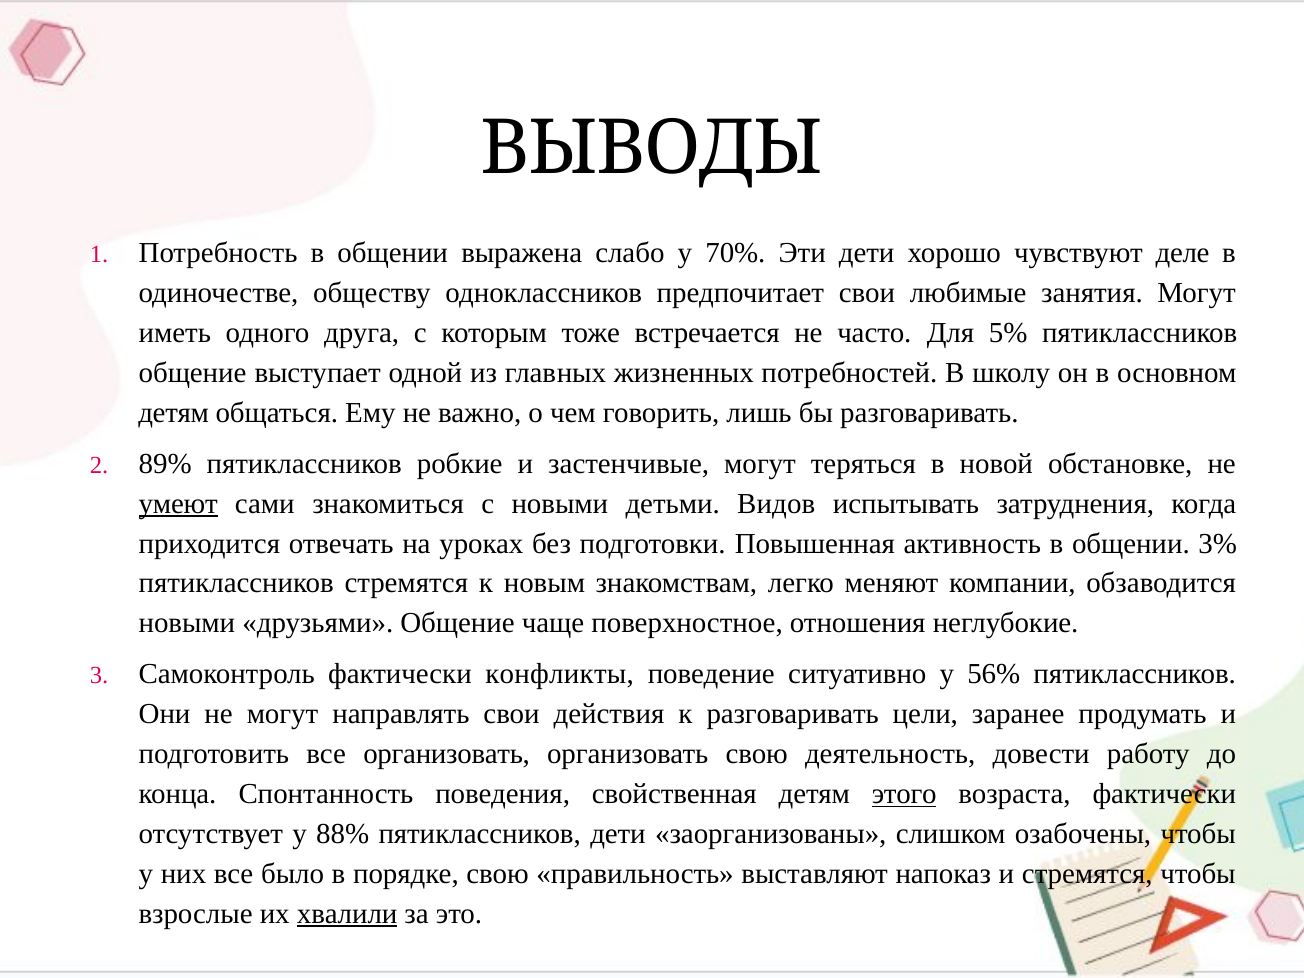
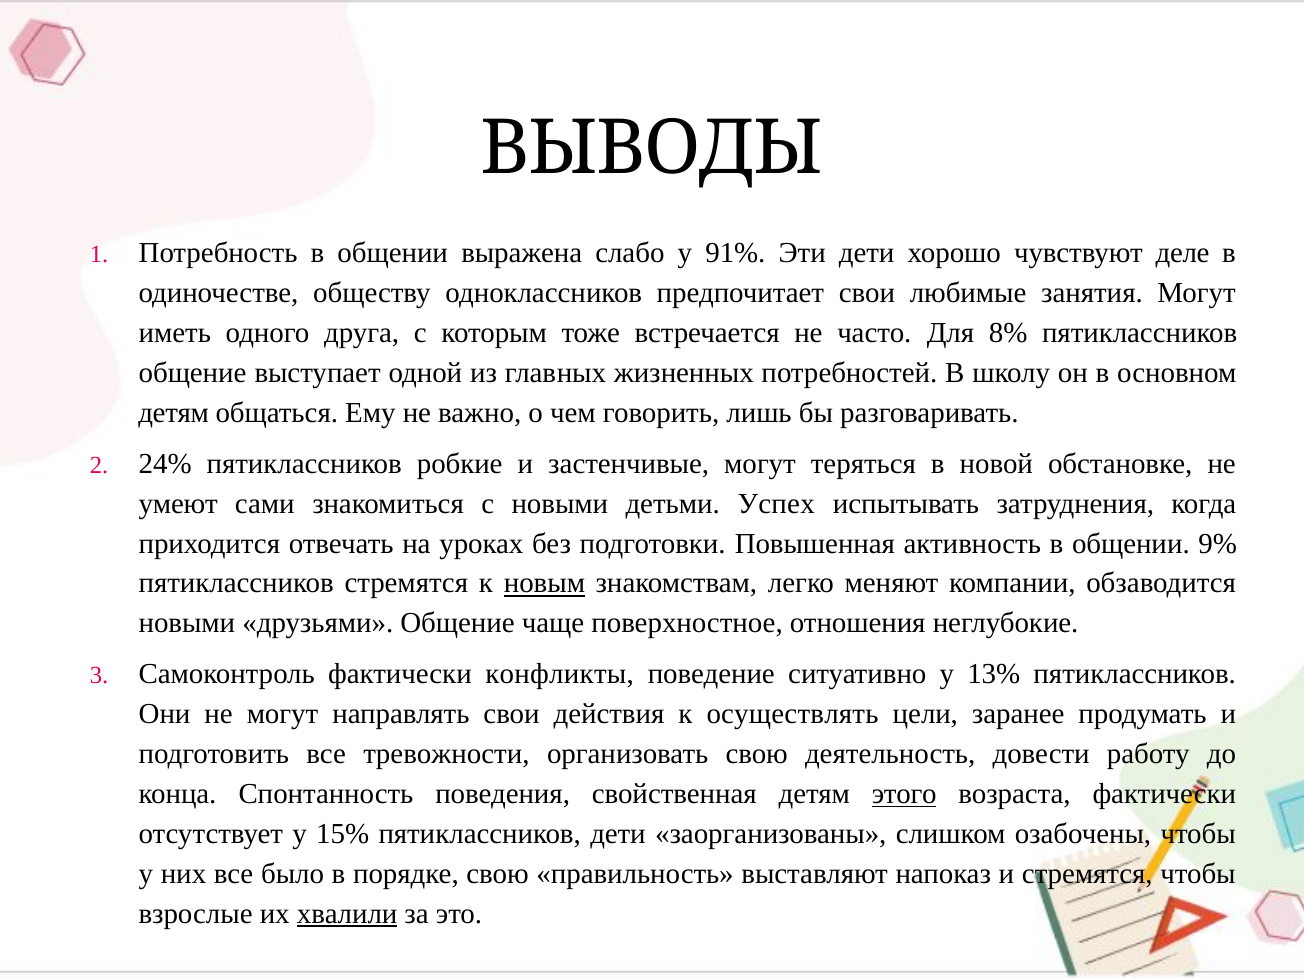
70%: 70% -> 91% (735, 253)
5%: 5% -> 8% (1008, 333)
89%: 89% -> 24% (165, 464)
умеют underline: present -> none (178, 504)
Видов: Видов -> Успех (776, 504)
3%: 3% -> 9% (1218, 543)
новым underline: none -> present (544, 583)
56%: 56% -> 13% (994, 674)
к разговаривать: разговаривать -> осуществлять (792, 714)
все организовать: организовать -> тревожности (446, 754)
88%: 88% -> 15% (343, 834)
